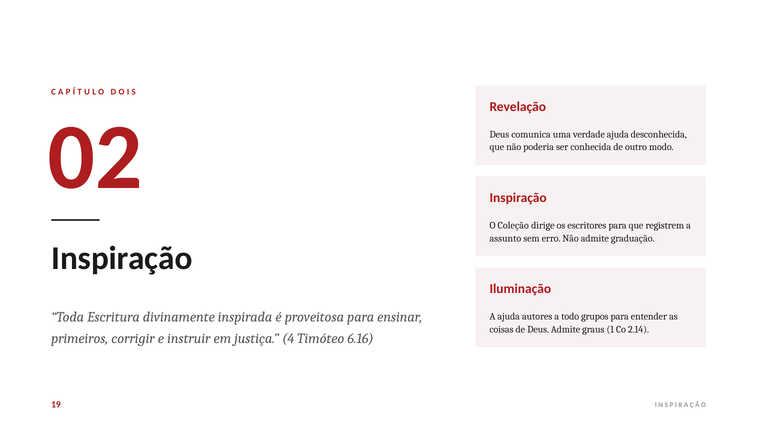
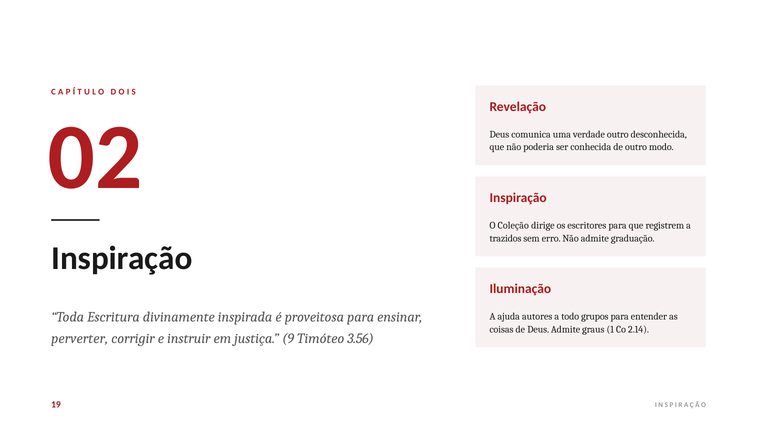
verdade ajuda: ajuda -> outro (618, 135)
assunto: assunto -> trazidos (505, 238)
primeiros: primeiros -> perverter (80, 338)
4: 4 -> 9 (288, 338)
6.16: 6.16 -> 3.56 (361, 338)
